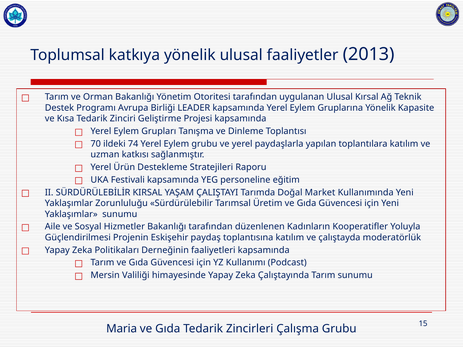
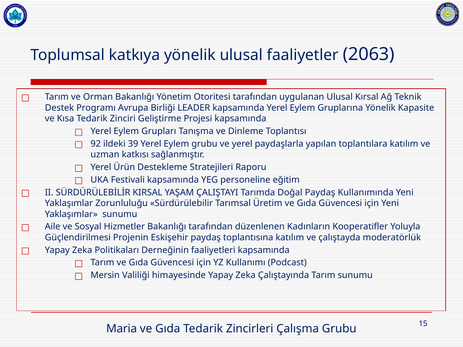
2013: 2013 -> 2063 (369, 54)
70: 70 -> 92 (96, 144)
74: 74 -> 39 (133, 144)
Doğal Market: Market -> Paydaş (320, 193)
